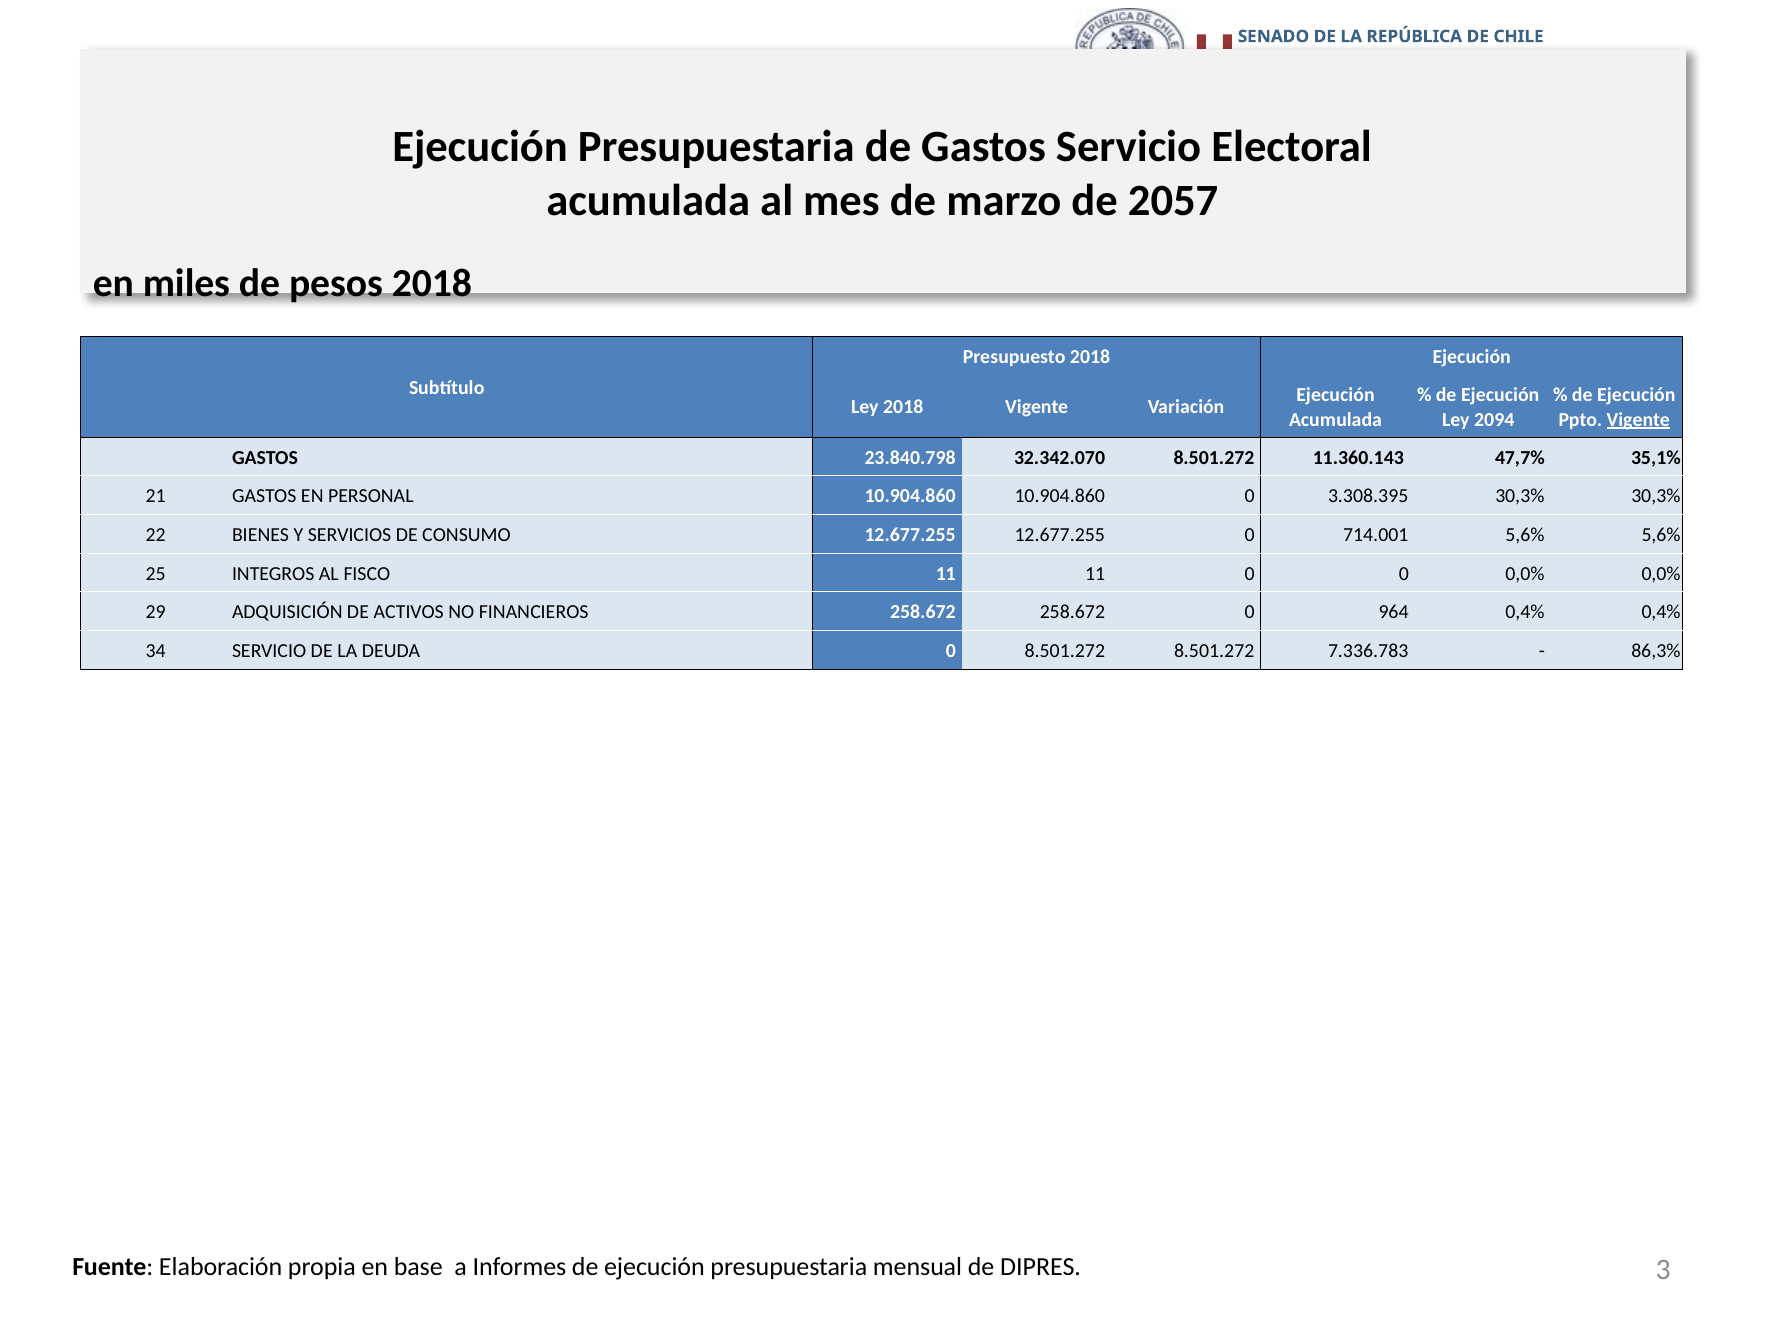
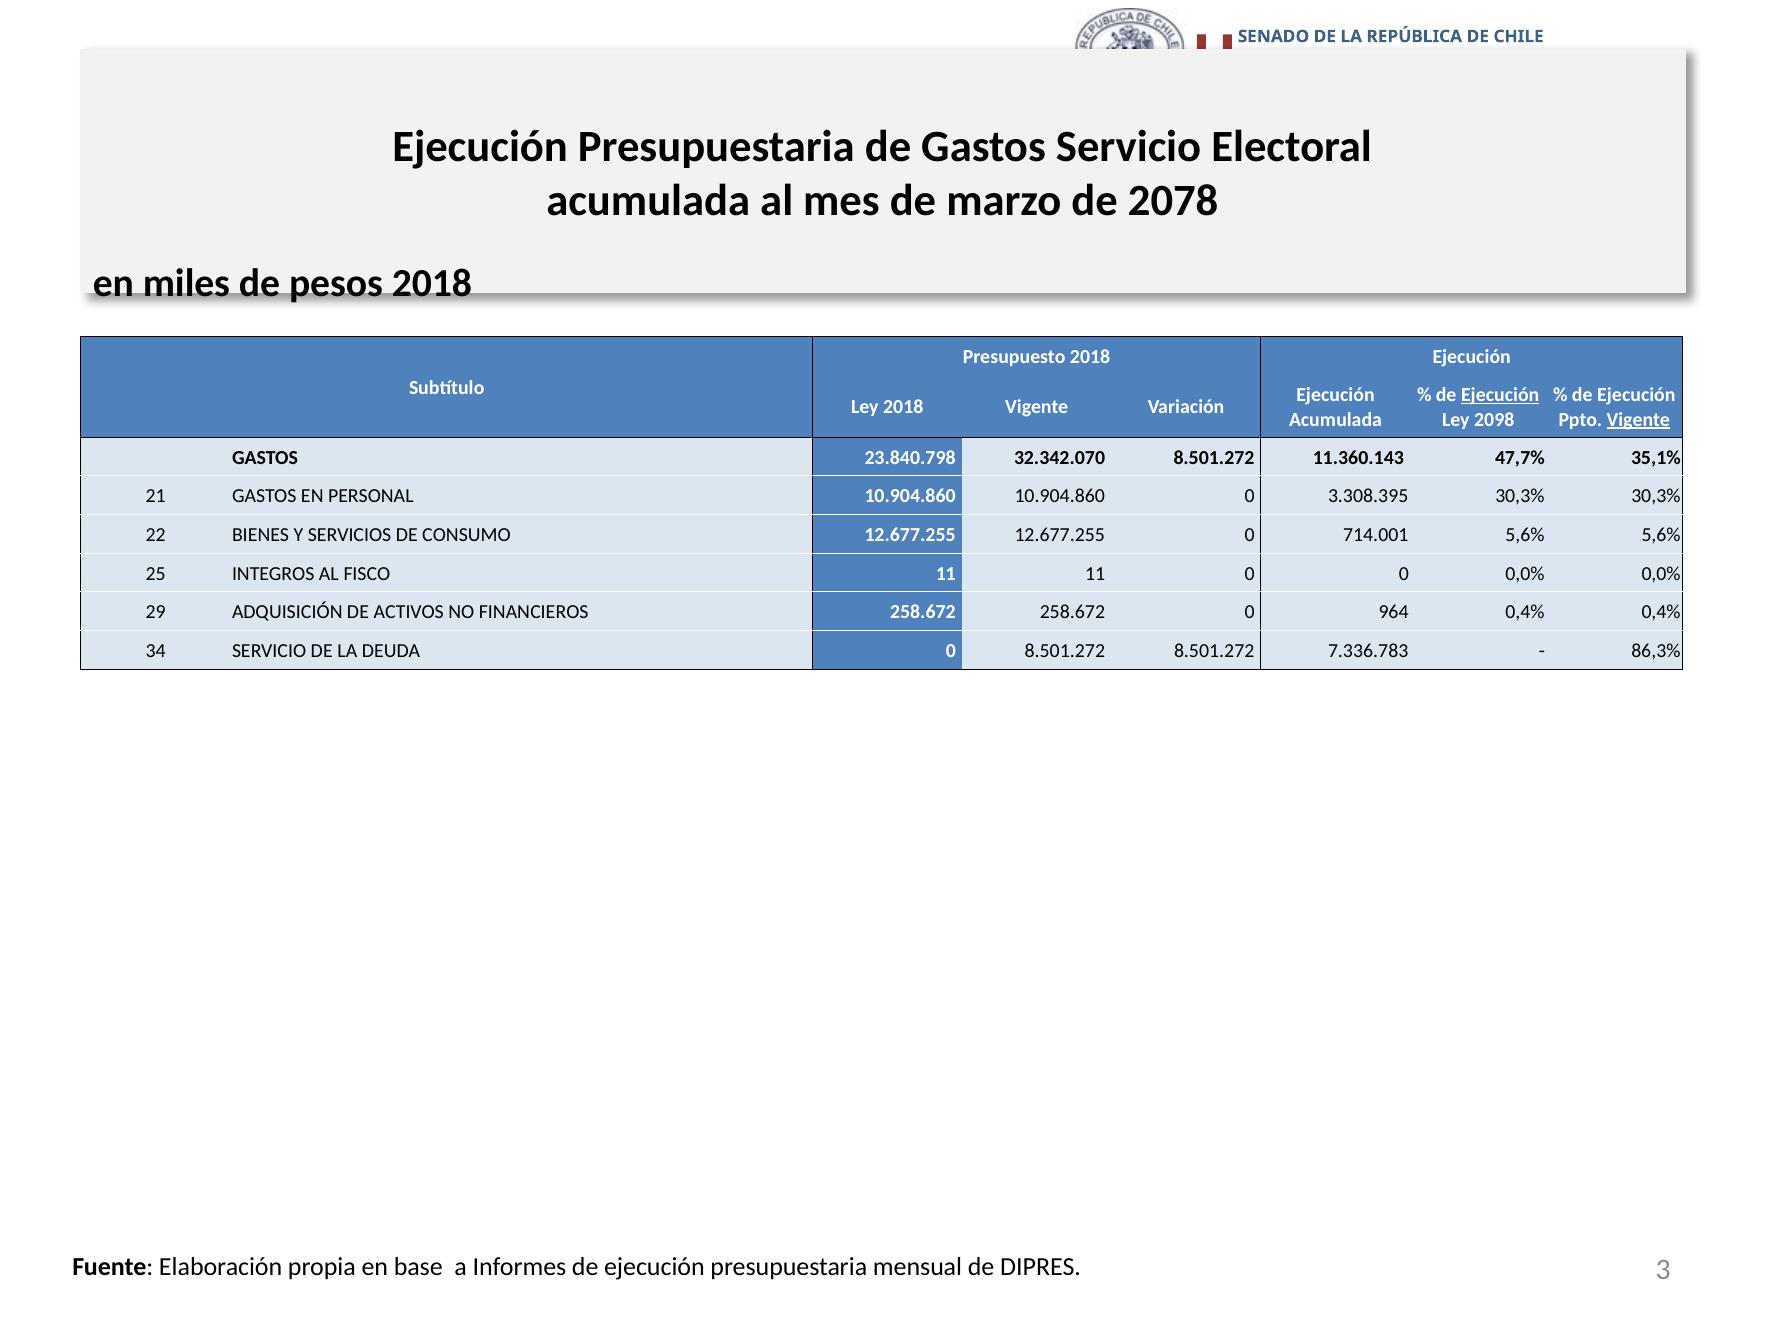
2057: 2057 -> 2078 (1173, 201)
Ejecución underline: none -> present (1500, 395)
2094: 2094 -> 2098 (1494, 420)
